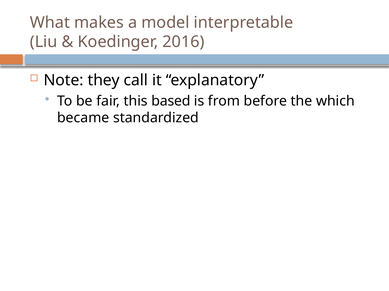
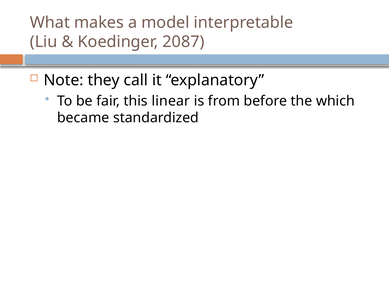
2016: 2016 -> 2087 (183, 42)
based: based -> linear (171, 101)
